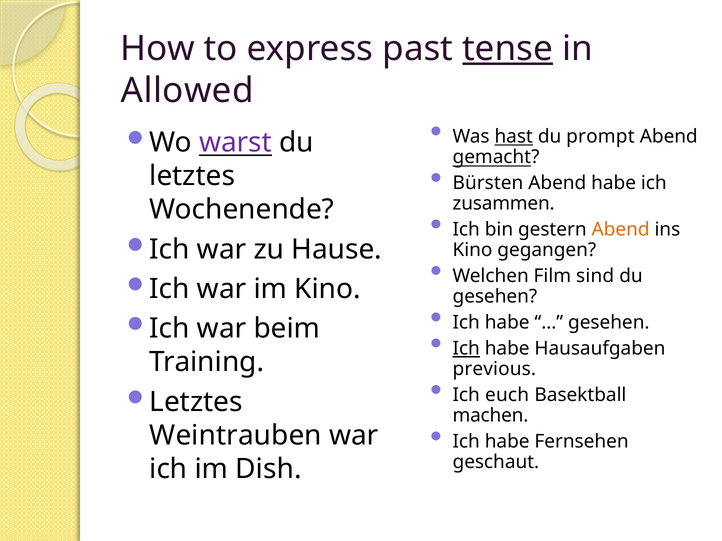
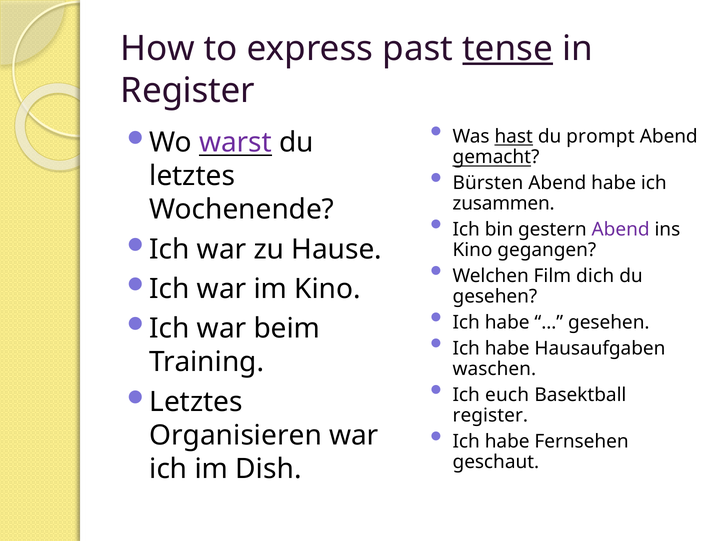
Allowed: Allowed -> Register (188, 91)
Abend colour: orange -> purple (621, 230)
sind: sind -> dich (595, 276)
Ich underline: present -> none (466, 349)
previous: previous -> waschen (494, 369)
machen: machen -> register (490, 416)
Weintrauben: Weintrauben -> Organisieren (236, 436)
